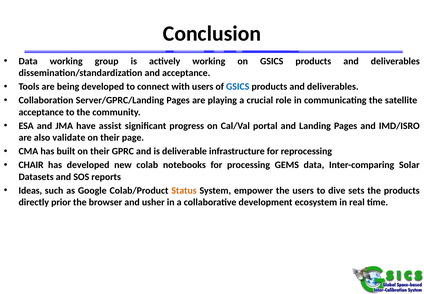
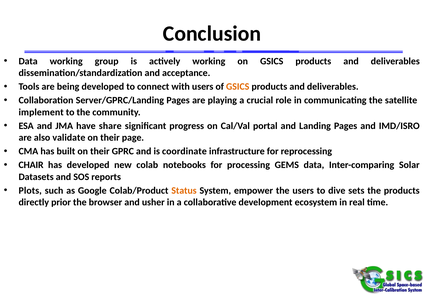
GSICS colour: blue -> orange (238, 87)
acceptance: acceptance -> implement (41, 112)
assist: assist -> share (110, 126)
deliverable: deliverable -> coordinate (184, 151)
Ideas: Ideas -> Plots (30, 190)
